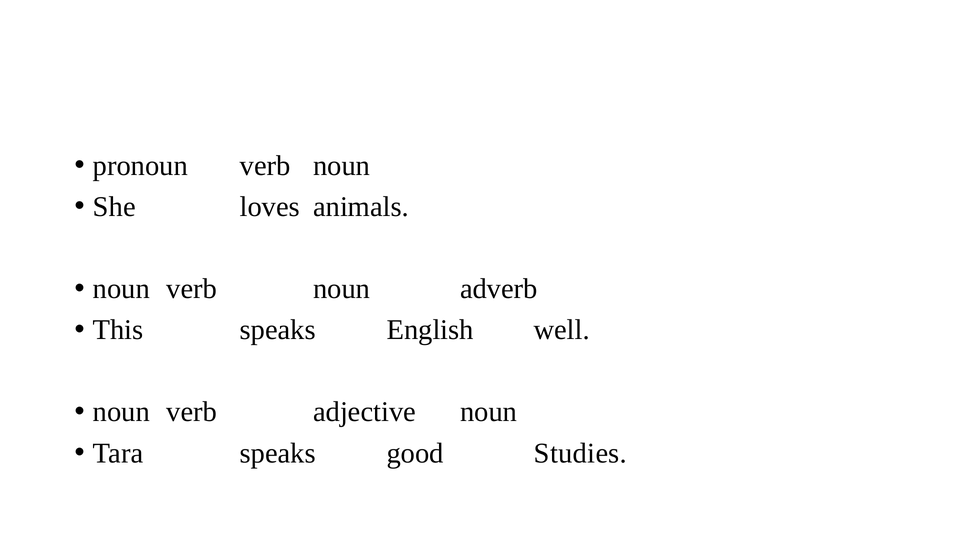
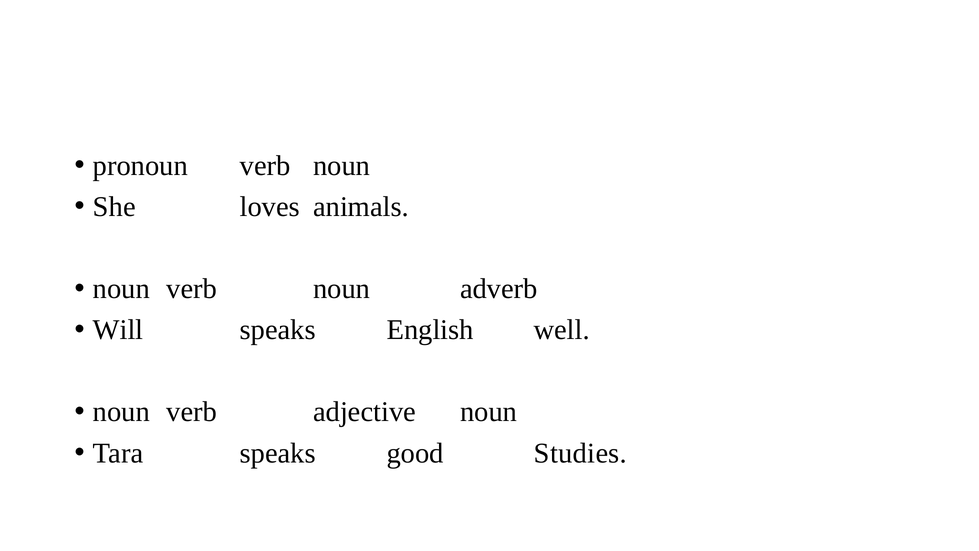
This: This -> Will (118, 330)
